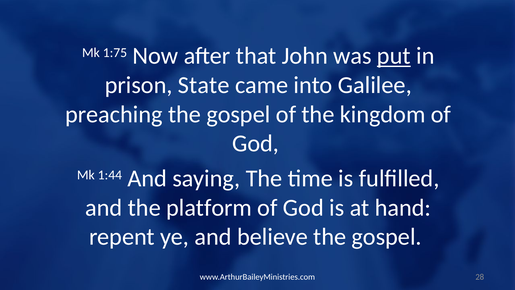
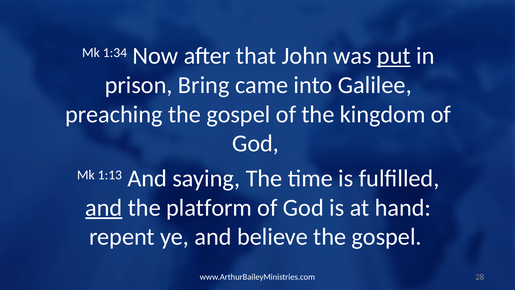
1:75: 1:75 -> 1:34 (115, 52)
State: State -> Bring (204, 85)
1:44: 1:44 -> 1:13 (110, 175)
and underline: none -> present (104, 207)
